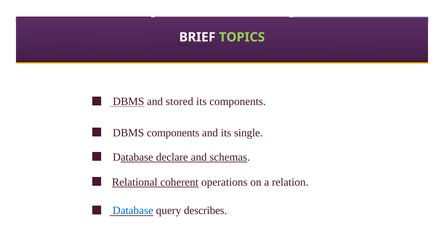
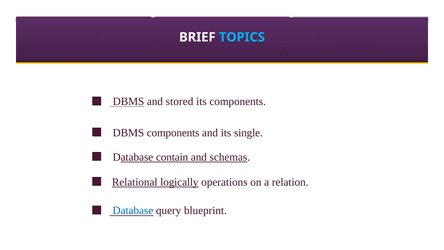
TOPICS colour: light green -> light blue (242, 37)
declare: declare -> contain (172, 157)
coherent: coherent -> logically (179, 182)
describes: describes -> blueprint (205, 210)
